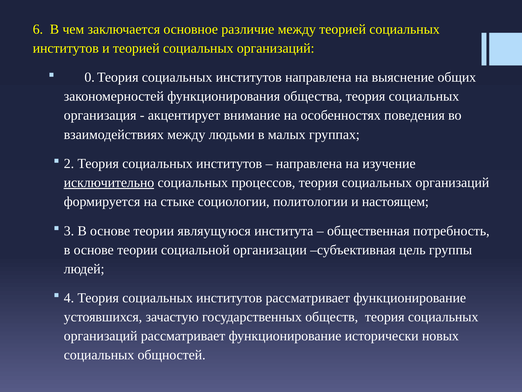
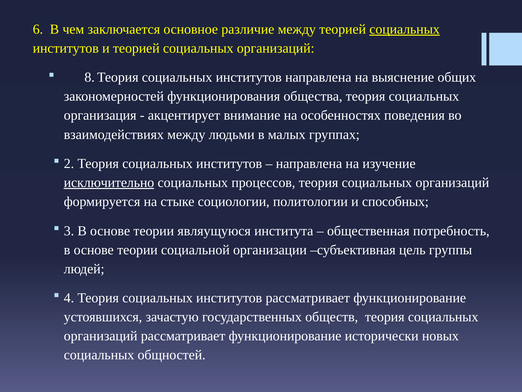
социальных underline: none -> present (405, 29)
0: 0 -> 8 (90, 77)
настоящем: настоящем -> способных (395, 201)
